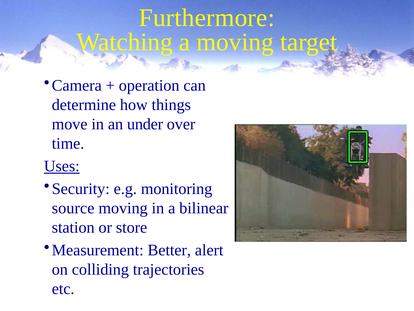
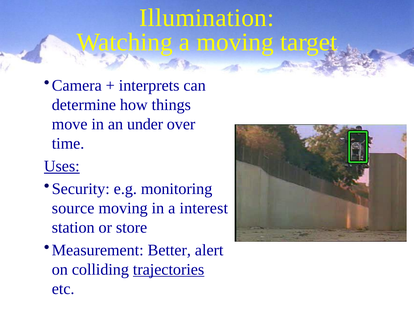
Furthermore: Furthermore -> Illumination (207, 18)
operation: operation -> interprets (149, 85)
bilinear: bilinear -> interest (204, 208)
trajectories underline: none -> present (169, 269)
